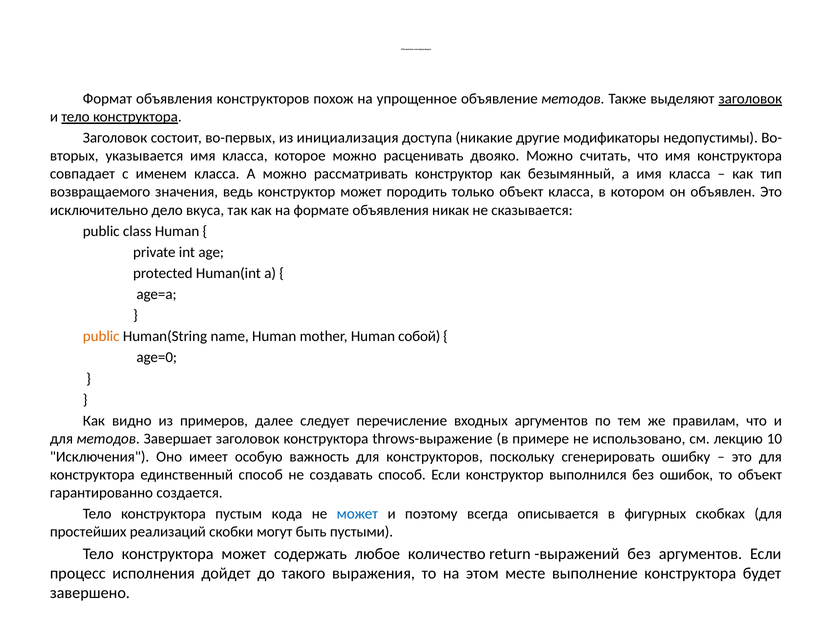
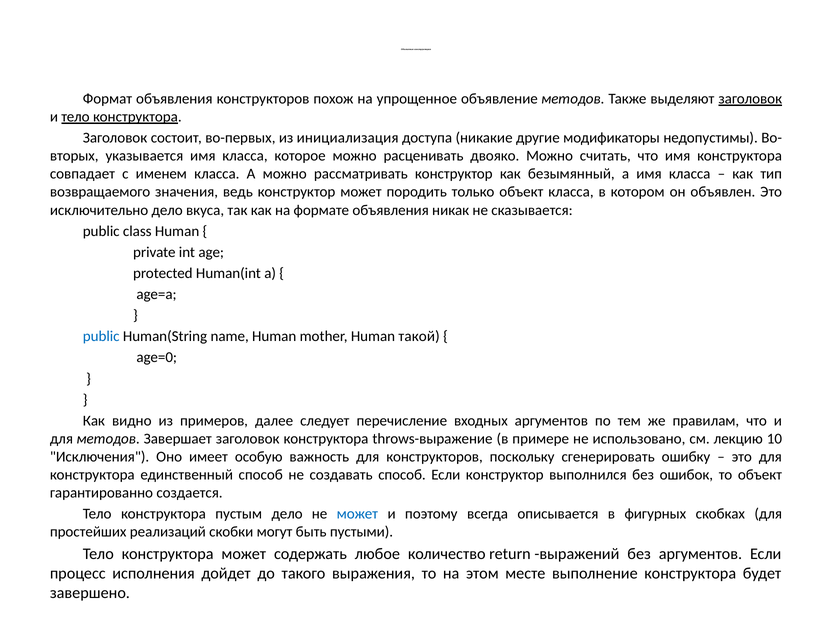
public colour: orange -> blue (101, 336)
собой: собой -> такой (419, 336)
пустым кода: кода -> дело (287, 514)
